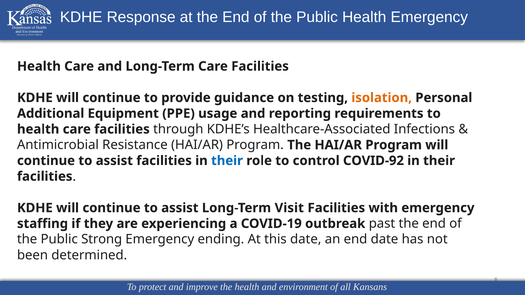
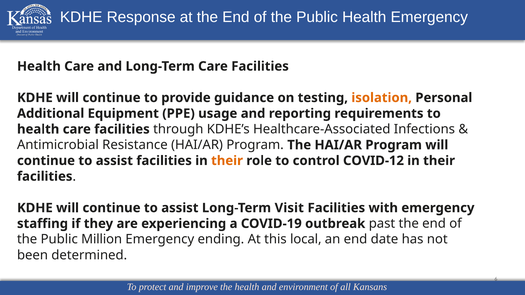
their colour: blue -> orange (227, 161)
COVID-92: COVID-92 -> COVID-12 (373, 161)
Strong: Strong -> Million (102, 240)
this date: date -> local (306, 240)
